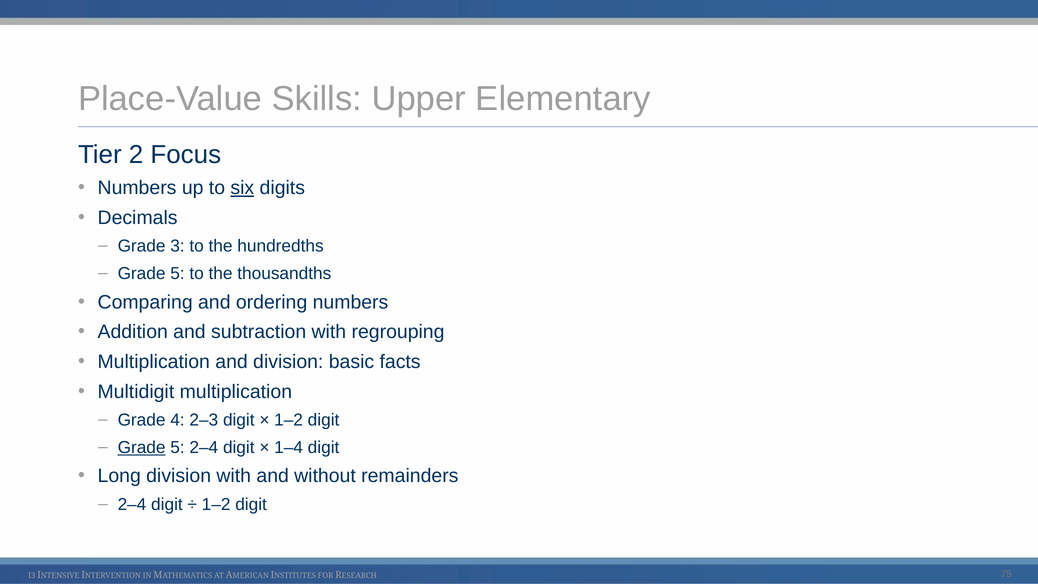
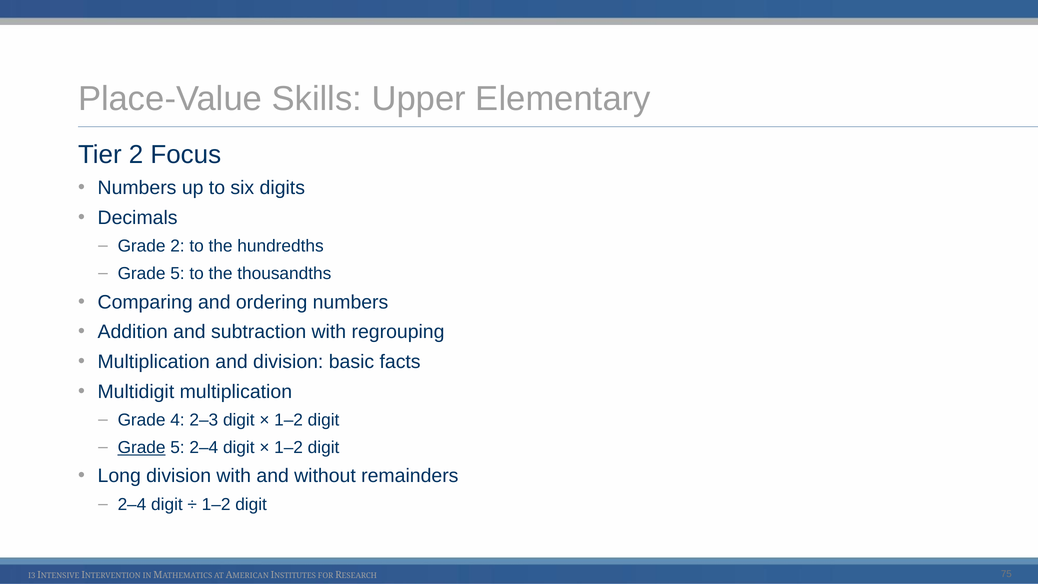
six underline: present -> none (242, 188)
Grade 3: 3 -> 2 (177, 246)
1–4: 1–4 -> 1–2 (289, 447)
